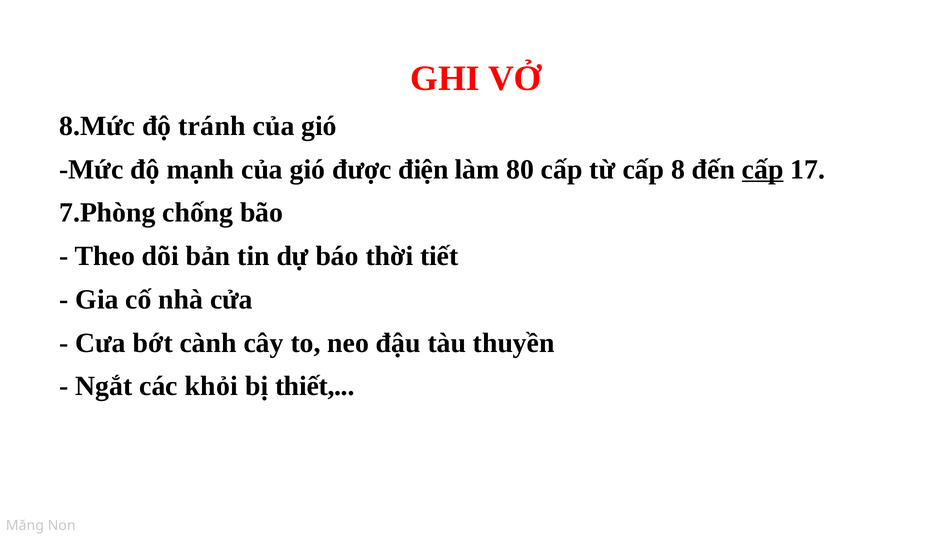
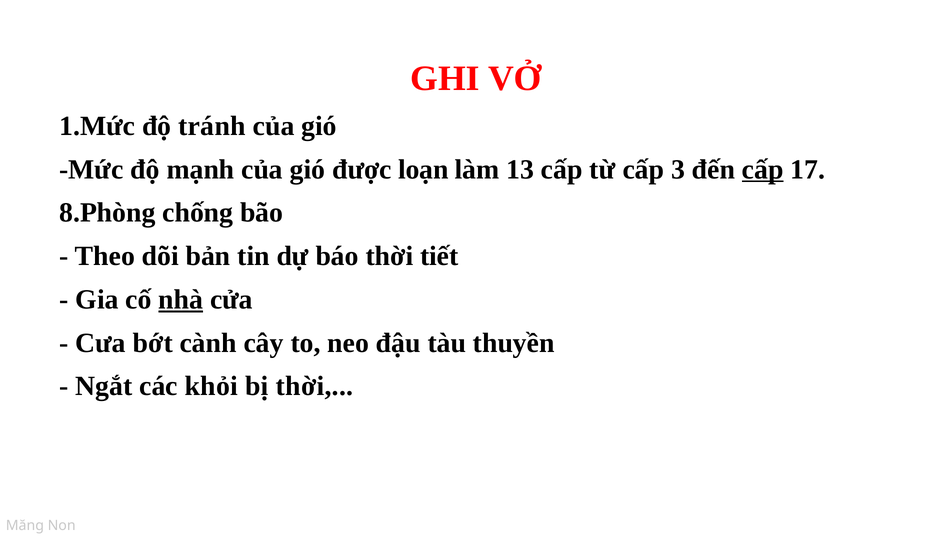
8.Mức: 8.Mức -> 1.Mức (97, 126)
điện: điện -> loạn (423, 169)
80: 80 -> 13 (520, 169)
8: 8 -> 3 (678, 169)
7.Phòng: 7.Phòng -> 8.Phòng (107, 213)
nhà underline: none -> present (181, 299)
bị thiết: thiết -> thời (314, 386)
